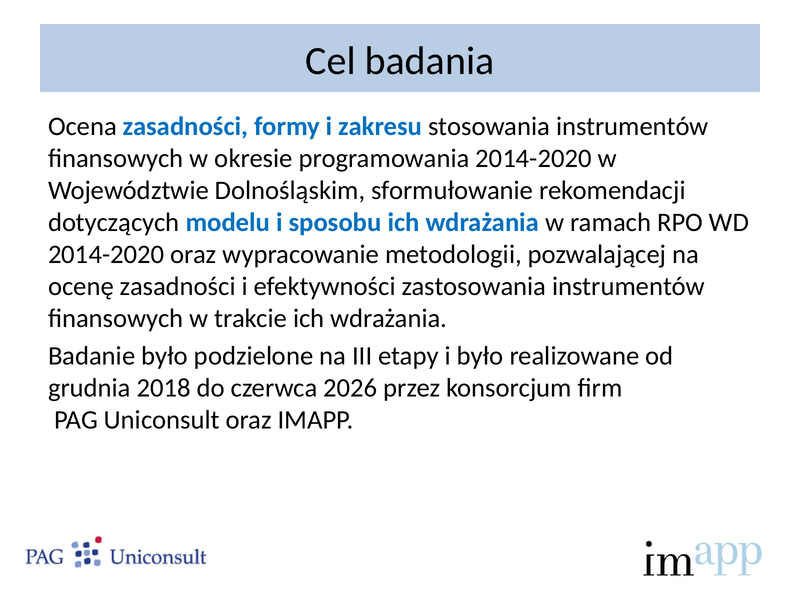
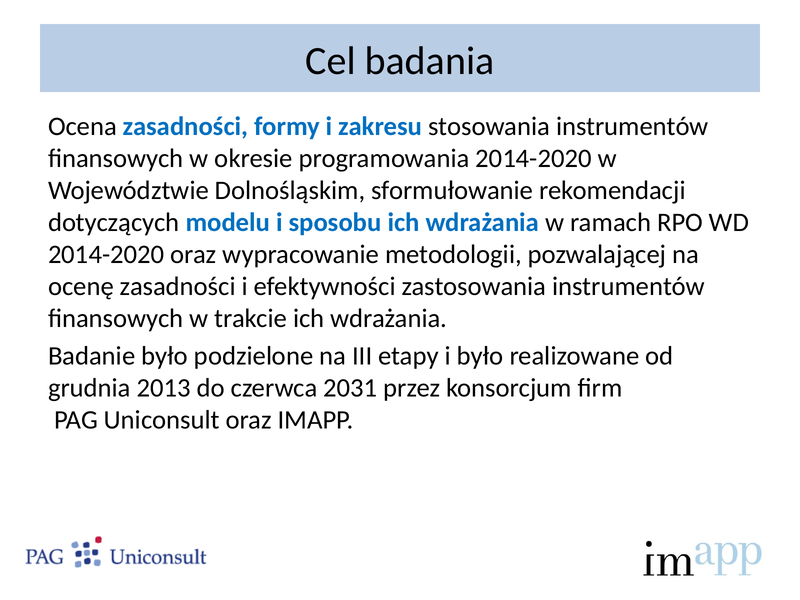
2018: 2018 -> 2013 (164, 388)
2026: 2026 -> 2031 (350, 388)
